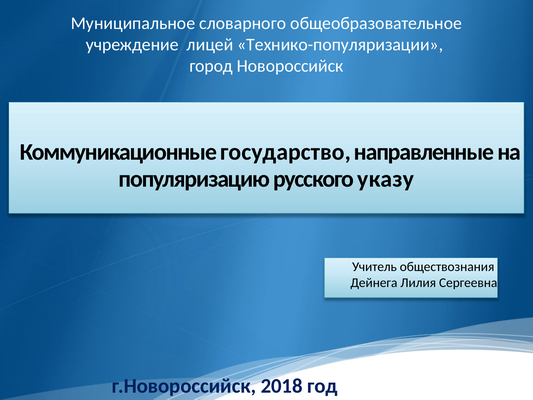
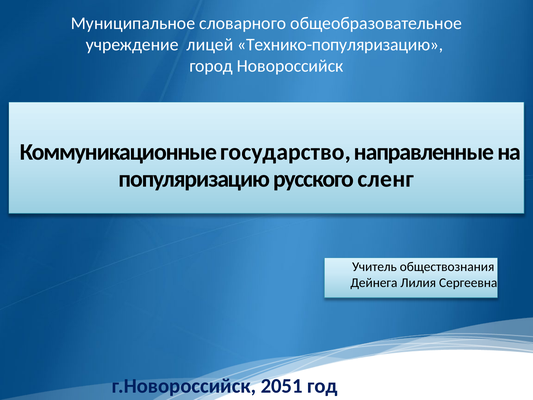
Технико-популяризации: Технико-популяризации -> Технико-популяризацию (340, 45)
указу: указу -> сленг (386, 179)
2018: 2018 -> 2051 (282, 386)
